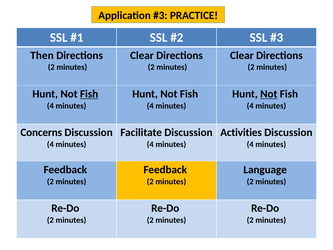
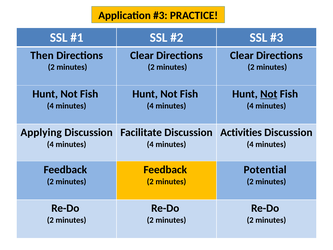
Fish underline: present -> none (89, 94)
Concerns: Concerns -> Applying (41, 132)
Language: Language -> Potential (265, 169)
